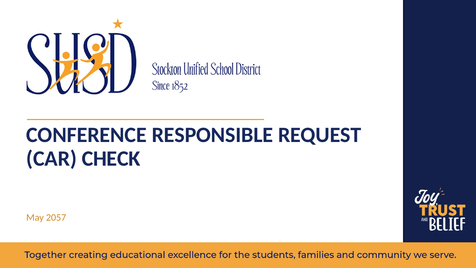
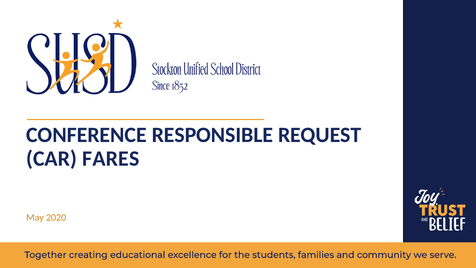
CHECK: CHECK -> FARES (111, 158)
2057: 2057 -> 2020 (56, 217)
